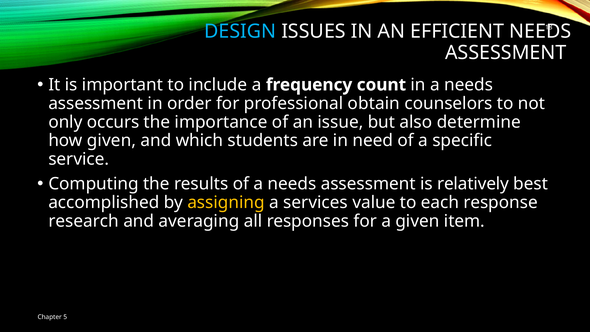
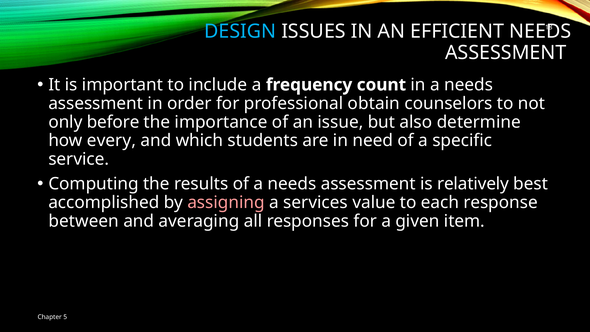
occurs: occurs -> before (113, 122)
how given: given -> every (111, 141)
assigning colour: yellow -> pink (226, 202)
research: research -> between (84, 221)
